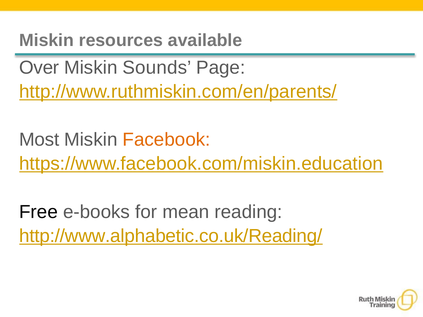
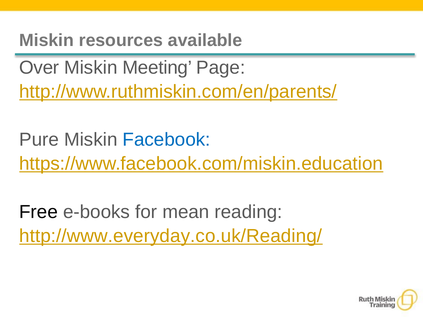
Sounds: Sounds -> Meeting (157, 68)
Most: Most -> Pure (39, 140)
Facebook colour: orange -> blue (167, 140)
http://www.alphabetic.co.uk/Reading/: http://www.alphabetic.co.uk/Reading/ -> http://www.everyday.co.uk/Reading/ (171, 236)
